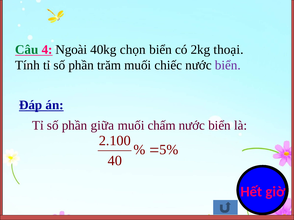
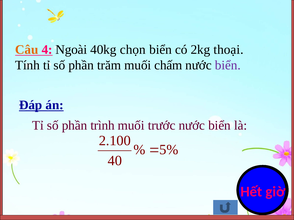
Câu colour: green -> orange (27, 50)
chiếc: chiếc -> chấm (168, 65)
giữa: giữa -> trình (103, 126)
chấm: chấm -> trước (162, 126)
